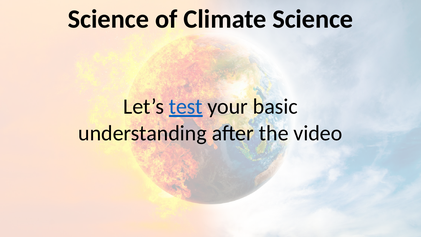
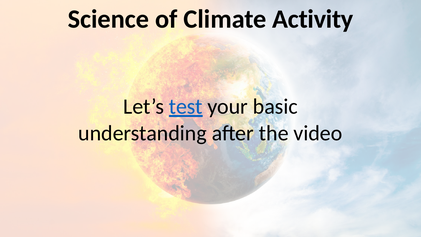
Climate Science: Science -> Activity (313, 19)
